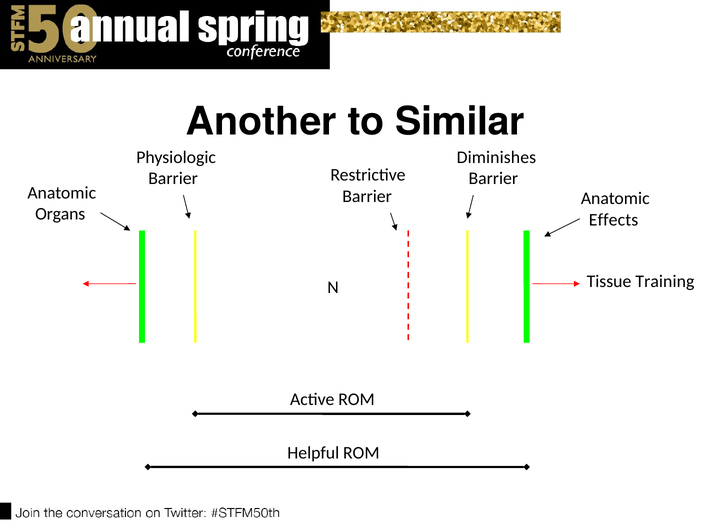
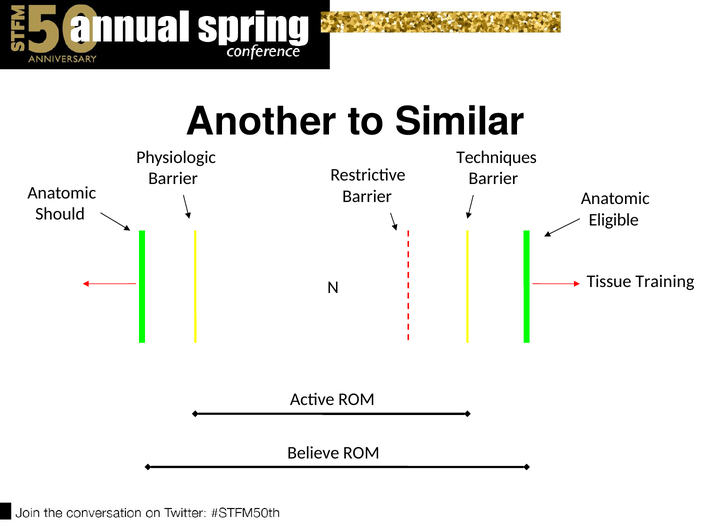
Diminishes: Diminishes -> Techniques (497, 157)
Organs: Organs -> Should (60, 214)
Effects: Effects -> Eligible (614, 220)
Helpful: Helpful -> Believe (313, 453)
